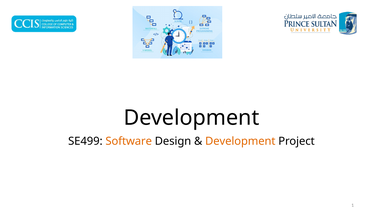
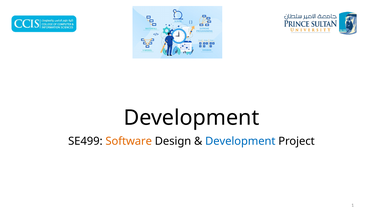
Development colour: orange -> blue (240, 142)
